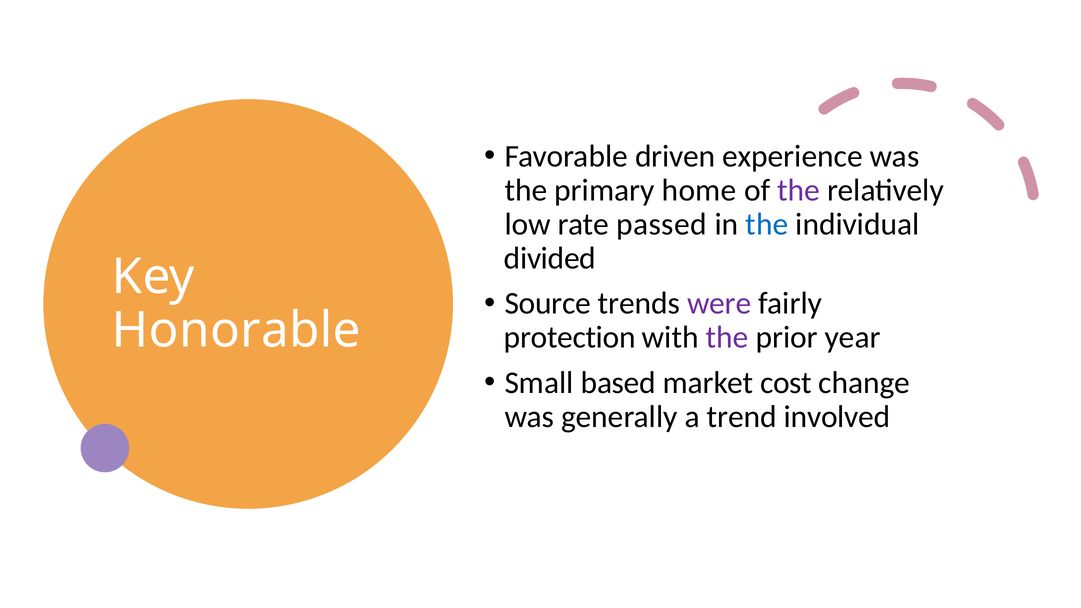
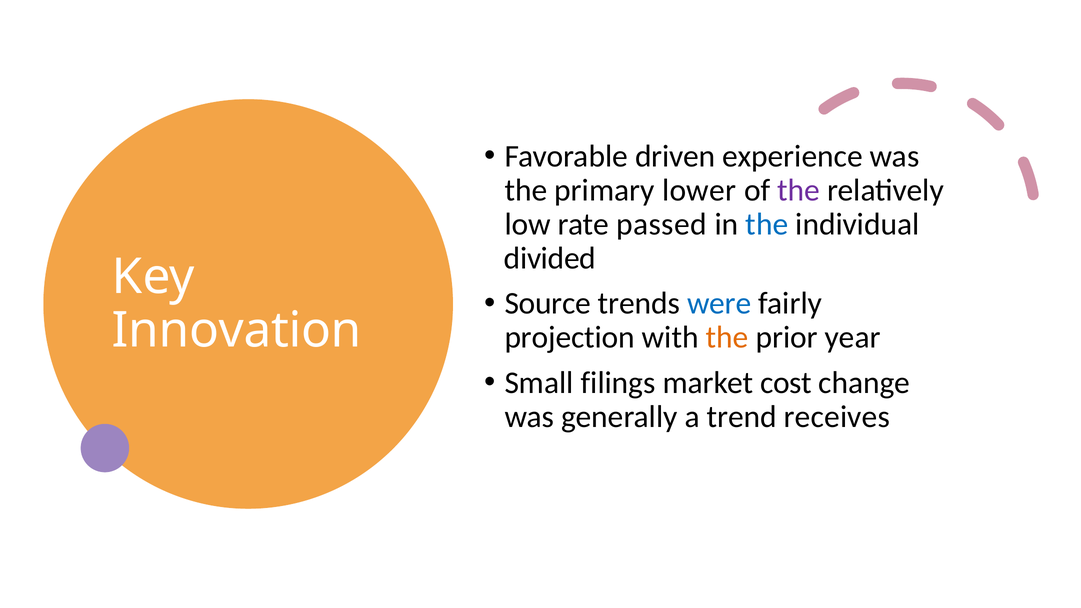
home: home -> lower (699, 190)
were colour: purple -> blue (719, 303)
Honorable: Honorable -> Innovation (237, 331)
protection: protection -> projection (570, 337)
the colour: purple -> orange (727, 337)
based: based -> filings (618, 383)
involved: involved -> receives (837, 417)
